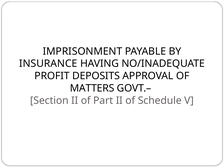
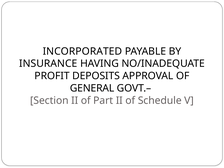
IMPRISONMENT: IMPRISONMENT -> INCORPORATED (82, 51)
MATTERS: MATTERS -> GENERAL (92, 88)
